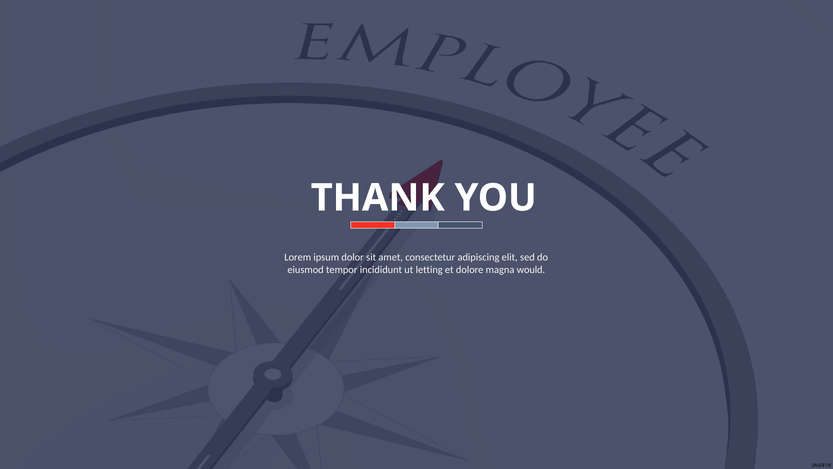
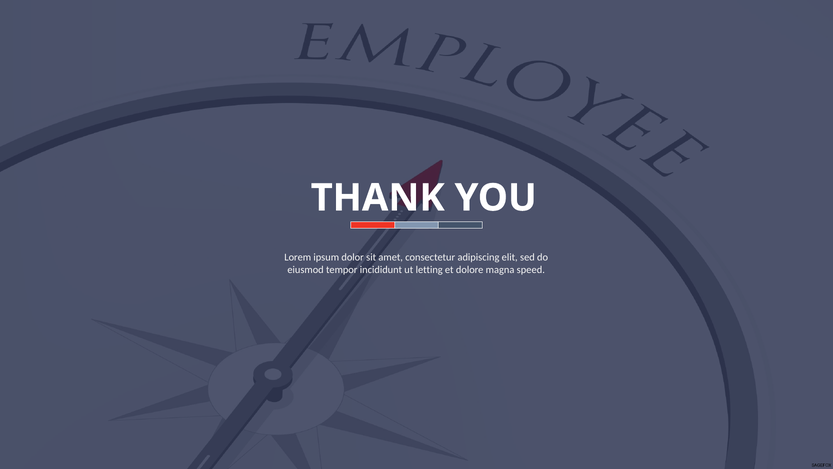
would: would -> speed (531, 270)
